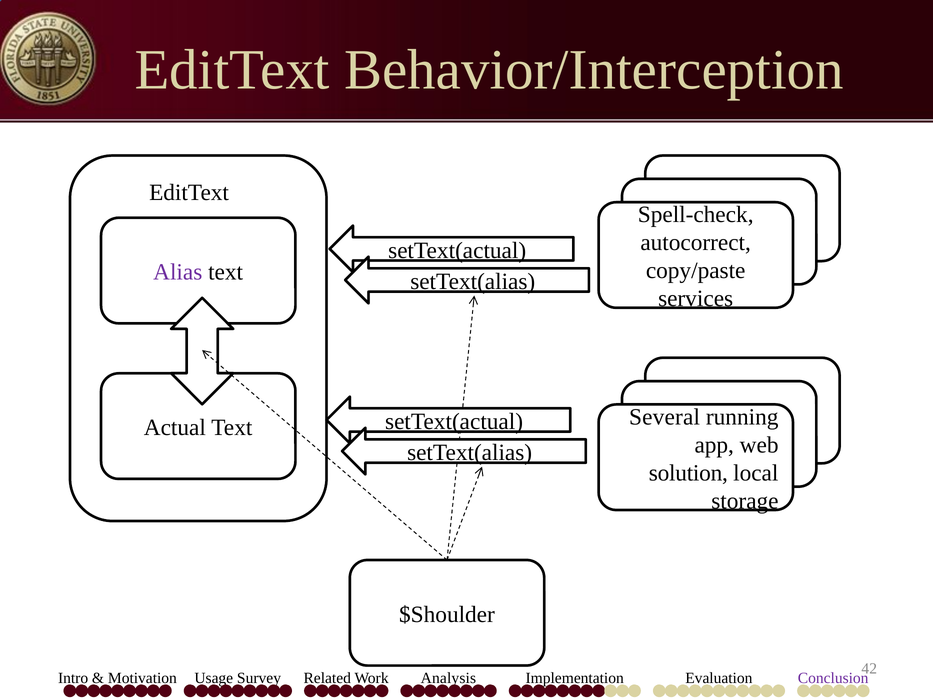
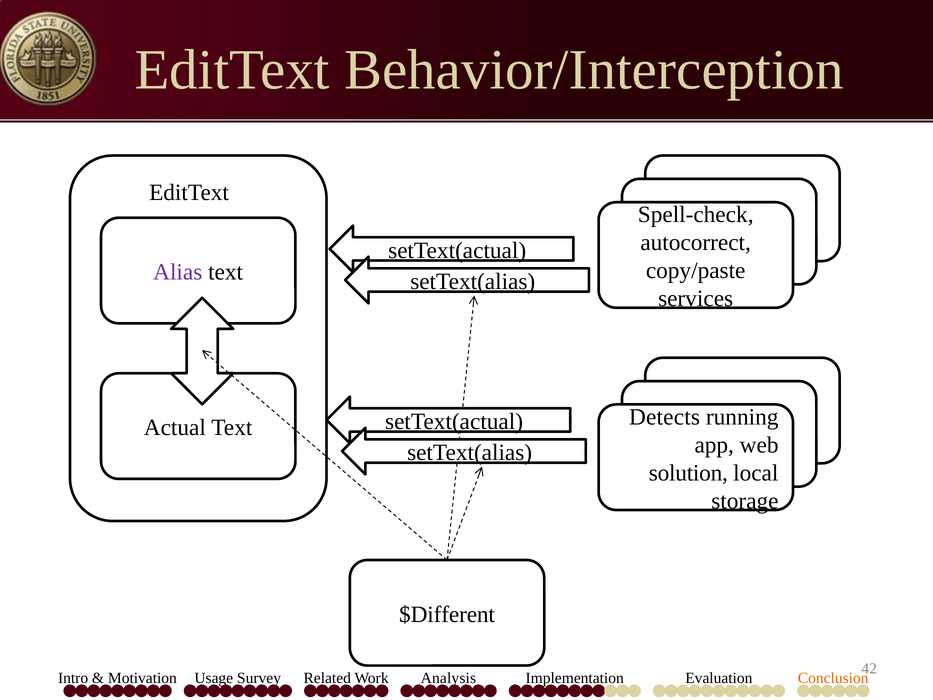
Several: Several -> Detects (665, 417)
$Shoulder: $Shoulder -> $Different (447, 614)
Conclusion colour: purple -> orange (833, 678)
